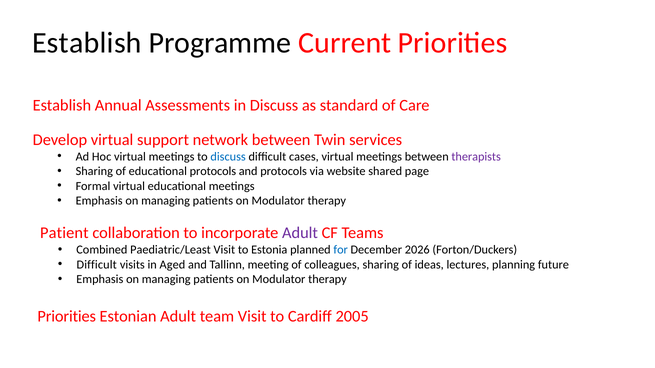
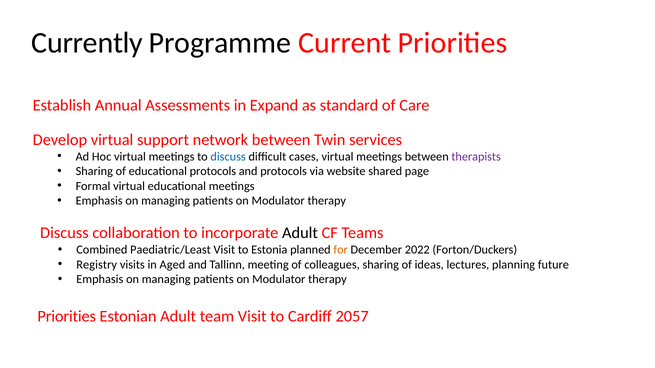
Establish: Establish -> Currently (87, 43)
in Discuss: Discuss -> Expand (274, 105)
Patient: Patient -> Discuss (64, 233)
Adult colour: purple -> black (300, 233)
for colour: blue -> orange (341, 250)
2026: 2026 -> 2022 (417, 250)
Difficult: Difficult -> Registry (97, 265)
2005: 2005 -> 2057 (352, 317)
